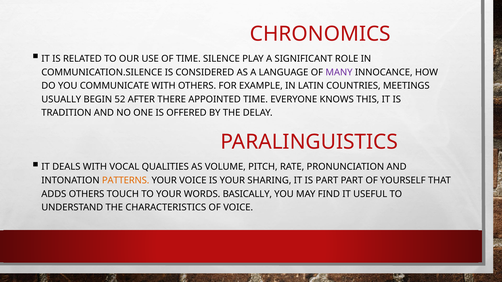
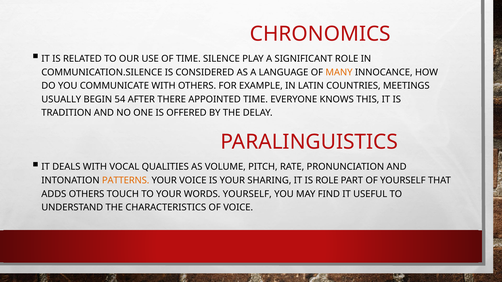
MANY colour: purple -> orange (339, 72)
52: 52 -> 54 (120, 99)
IS PART: PART -> ROLE (327, 181)
WORDS BASICALLY: BASICALLY -> YOURSELF (247, 194)
